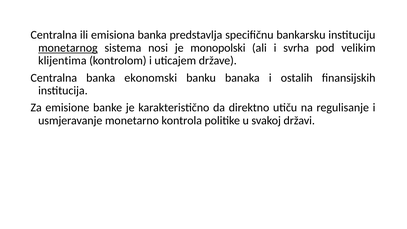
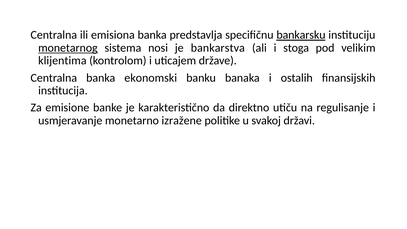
bankarsku underline: none -> present (301, 35)
monopolski: monopolski -> bankarstva (218, 48)
svrha: svrha -> stoga (296, 48)
kontrola: kontrola -> izražene (182, 120)
